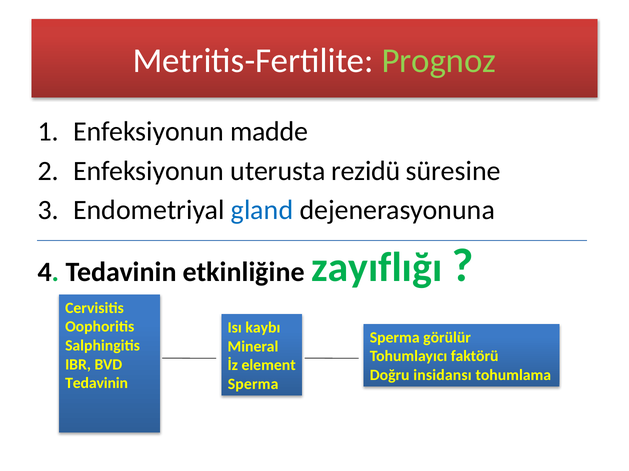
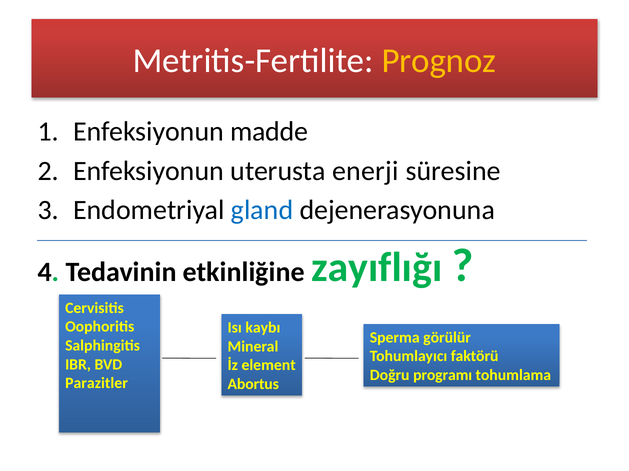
Prognoz colour: light green -> yellow (439, 61)
rezidü: rezidü -> enerji (365, 171)
insidansı: insidansı -> programı (443, 376)
Tedavinin: Tedavinin -> Parazitler (96, 384)
Sperma: Sperma -> Abortus (253, 385)
